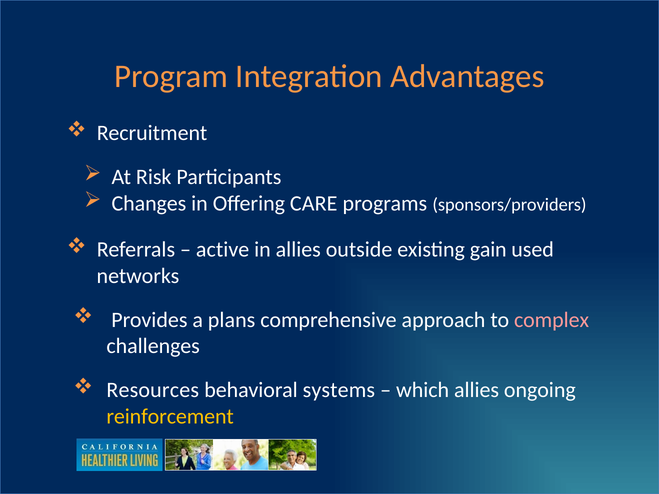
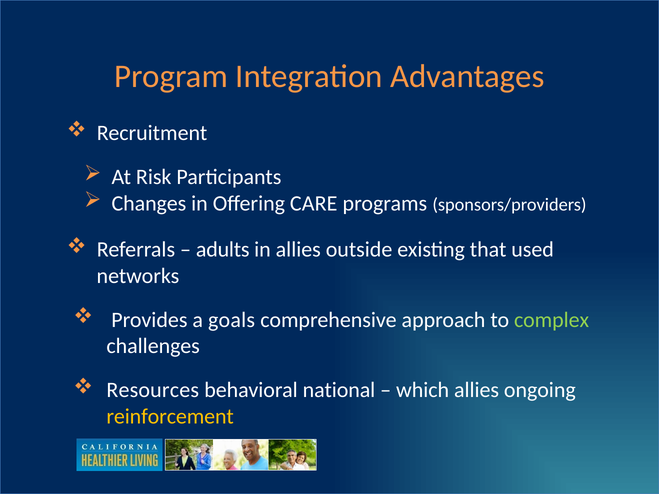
active: active -> adults (223, 250)
gain: gain -> that (488, 250)
plans: plans -> goals (232, 320)
complex colour: pink -> light green (552, 320)
systems: systems -> national (339, 390)
